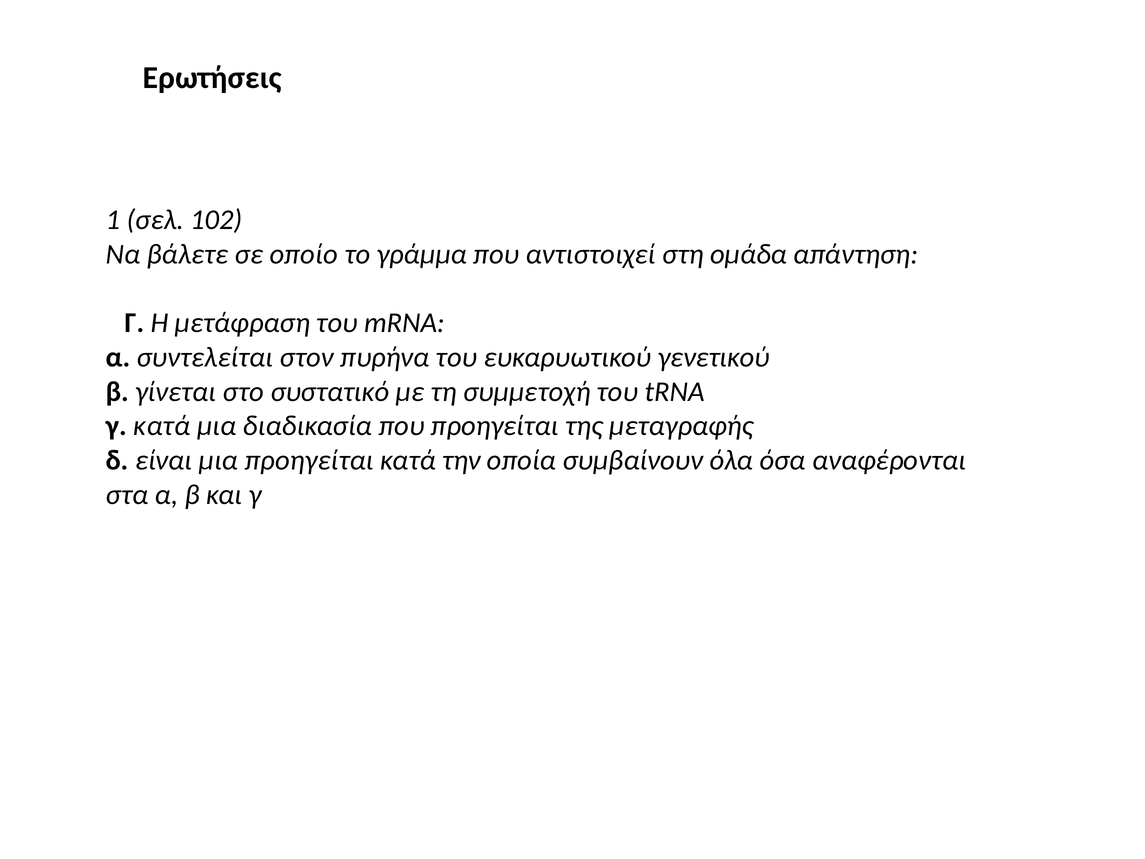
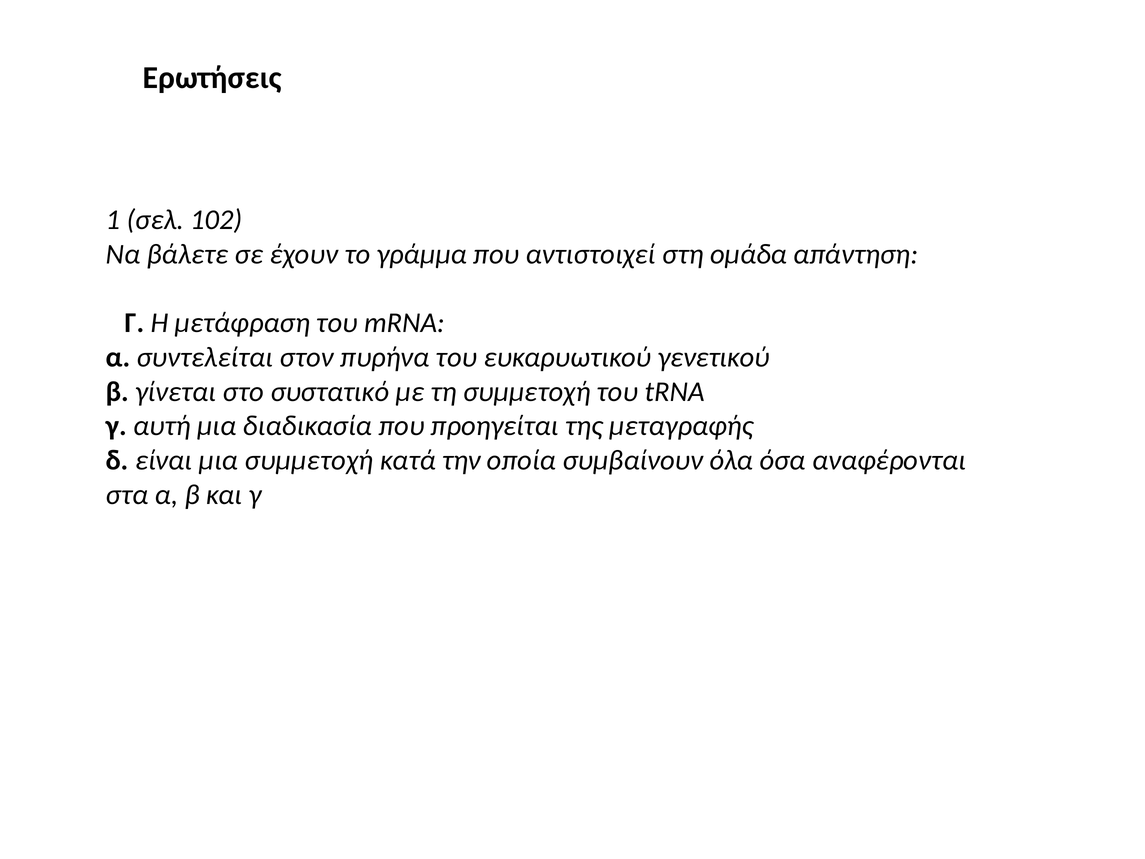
οποίο: οποίο -> έχουν (304, 254)
γ κατά: κατά -> αυτή (162, 426)
μια προηγείται: προηγείται -> συμμετοχή (309, 460)
